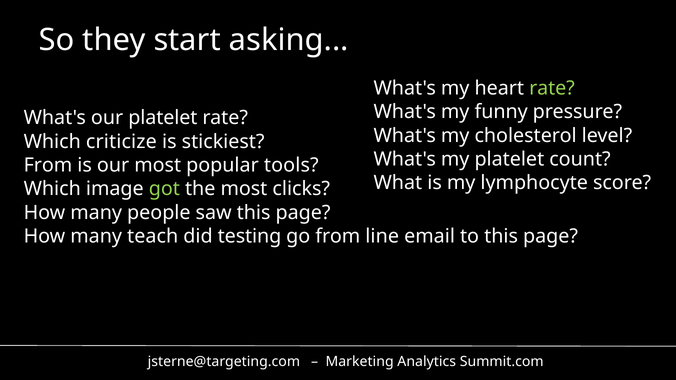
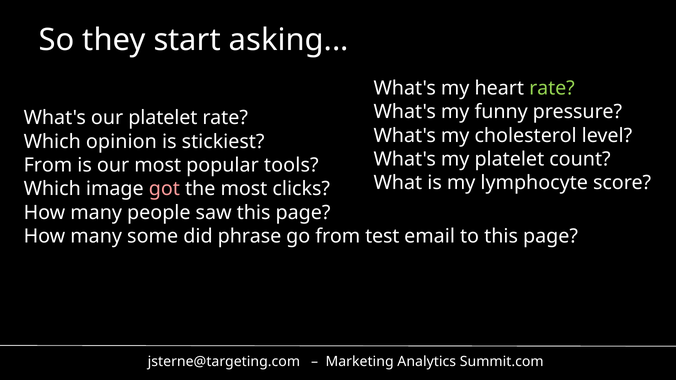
criticize: criticize -> opinion (121, 142)
got colour: light green -> pink (164, 189)
teach: teach -> some (153, 236)
testing: testing -> phrase (250, 236)
line: line -> test (382, 236)
